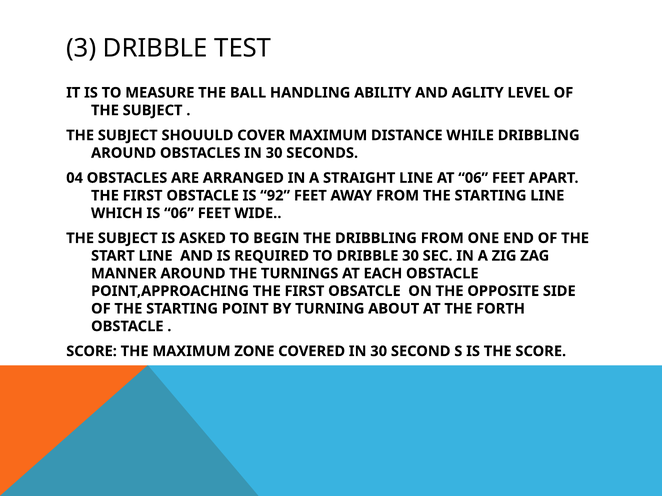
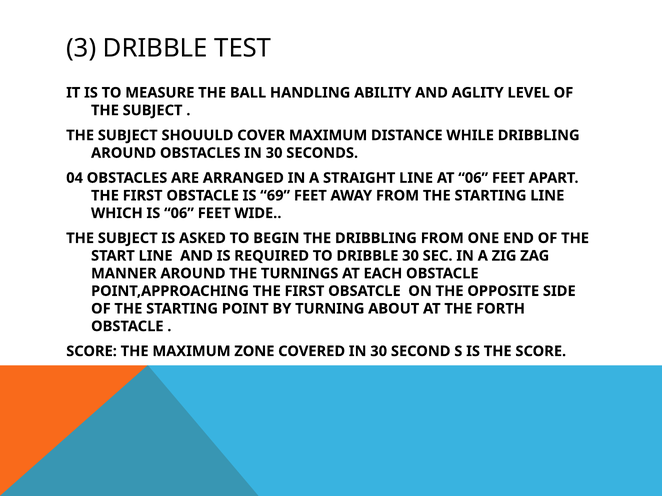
92: 92 -> 69 (275, 196)
